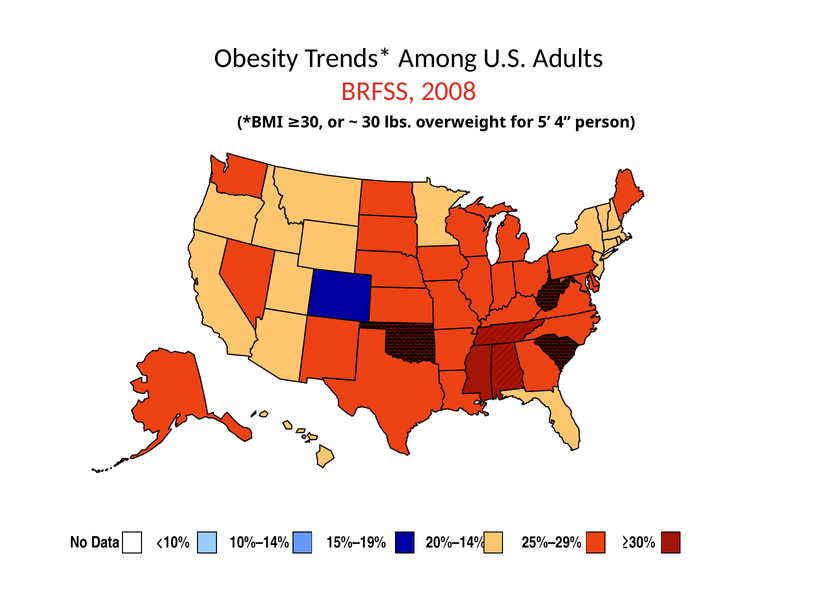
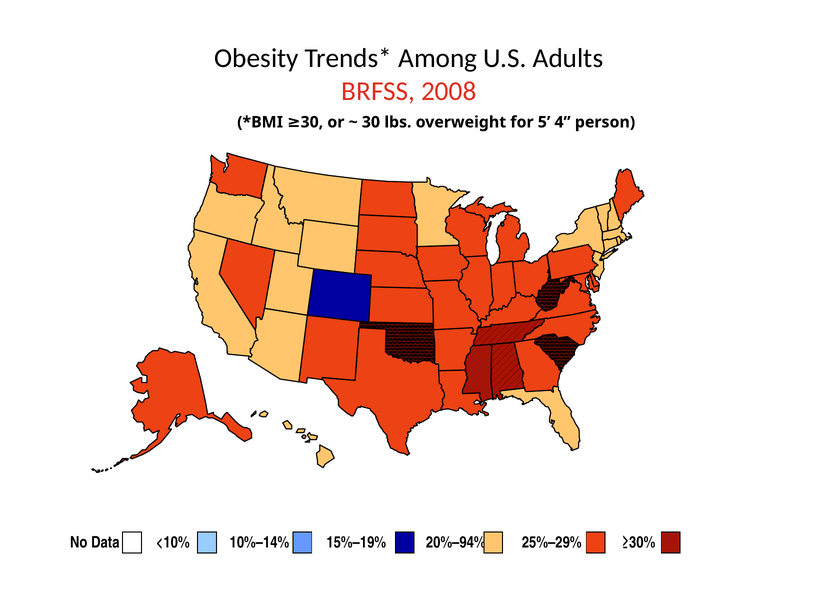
20%–14%: 20%–14% -> 20%–94% (456, 542)
